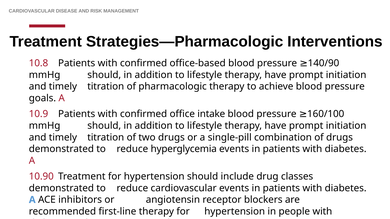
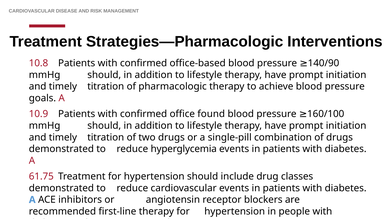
intake: intake -> found (211, 114)
10.90: 10.90 -> 61.75 (41, 177)
